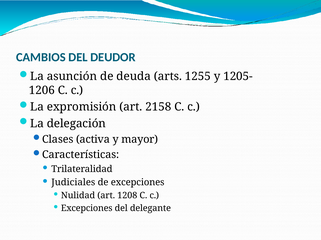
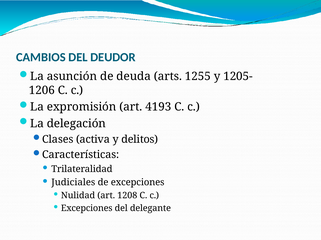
2158: 2158 -> 4193 (158, 107)
mayor: mayor -> delitos (140, 140)
